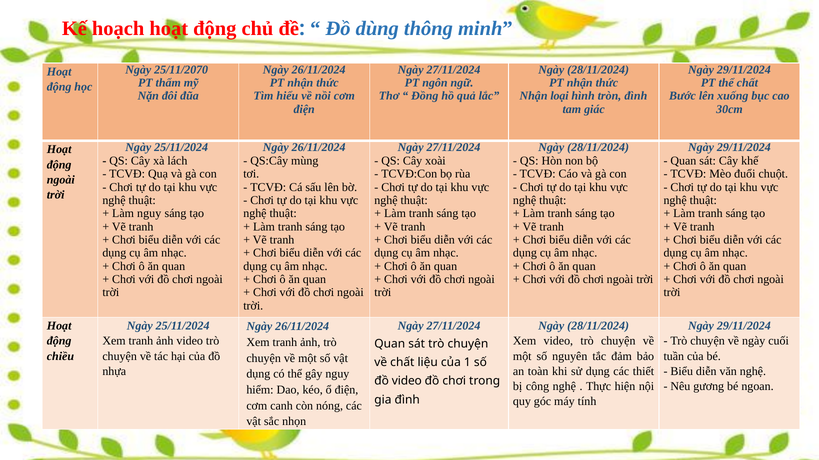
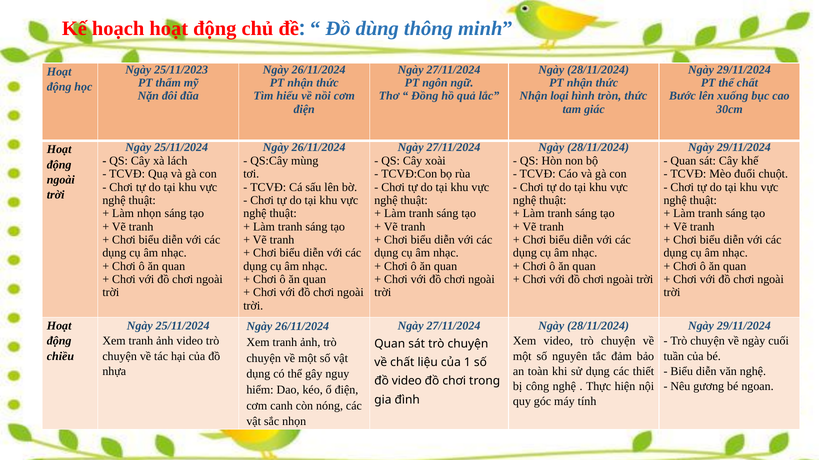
25/11/2070: 25/11/2070 -> 25/11/2023 (181, 70)
tròn đình: đình -> thức (636, 96)
Làm nguy: nguy -> nhọn (149, 214)
